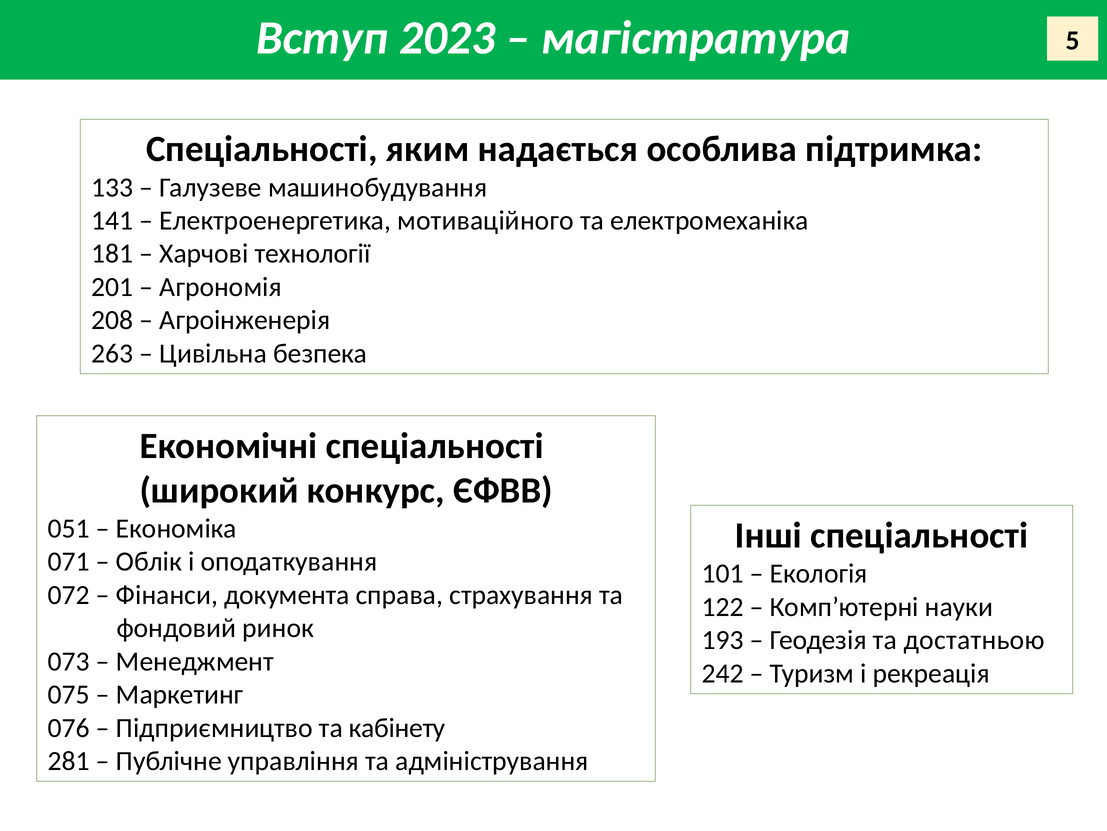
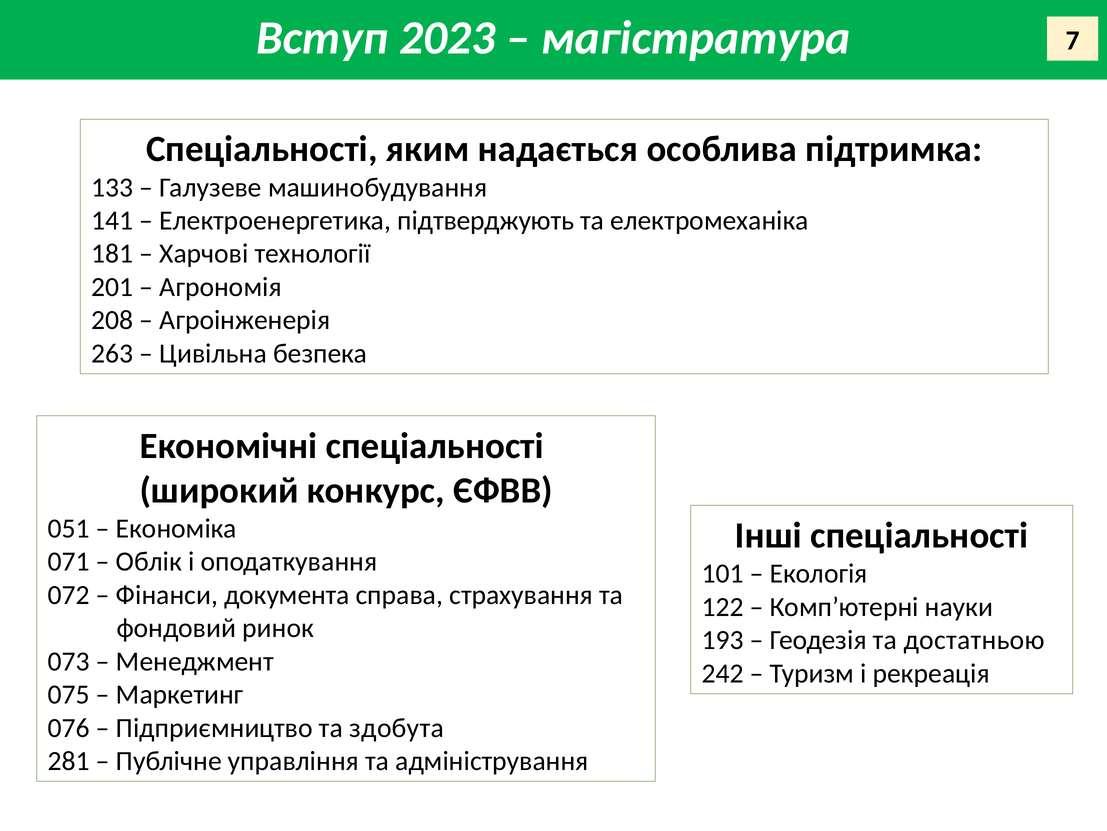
5: 5 -> 7 (1073, 41)
мотиваційного: мотиваційного -> підтверджують (486, 220)
кабінету: кабінету -> здобута (397, 727)
